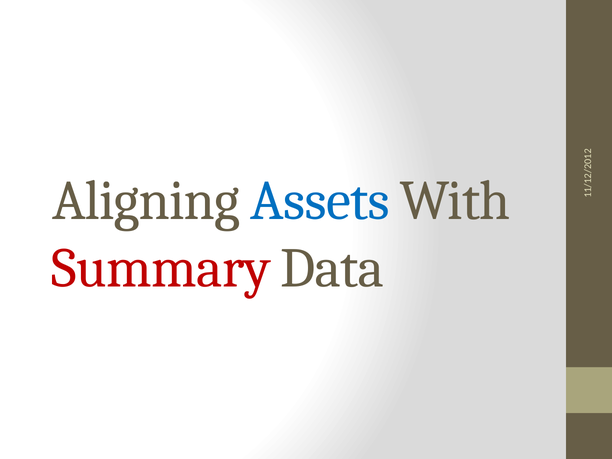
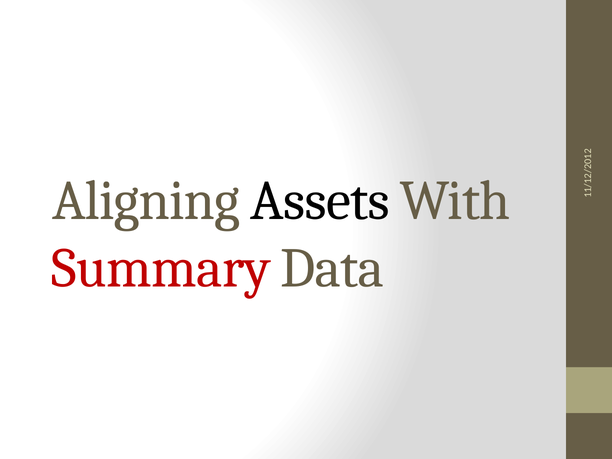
Assets colour: blue -> black (320, 201)
